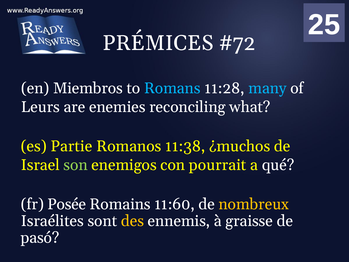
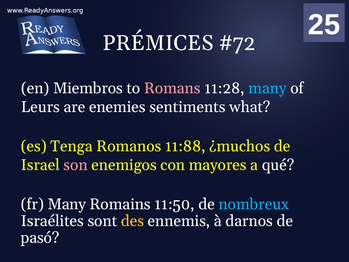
Romans colour: light blue -> pink (172, 88)
reconciling: reconciling -> sentiments (187, 107)
Partie: Partie -> Tenga (72, 146)
11:38: 11:38 -> 11:88 (185, 146)
son colour: light green -> pink (76, 165)
pourrait: pourrait -> mayores (218, 165)
fr Posée: Posée -> Many (67, 204)
11:60: 11:60 -> 11:50 (174, 204)
nombreux colour: yellow -> light blue (254, 204)
graisse: graisse -> darnos (249, 221)
